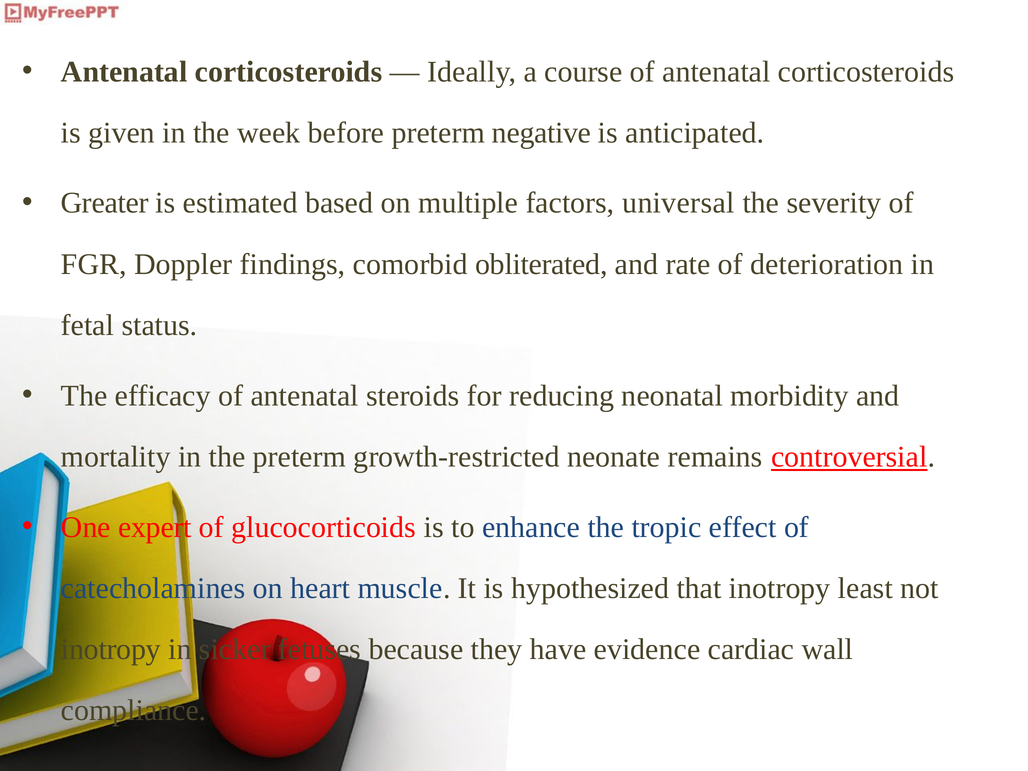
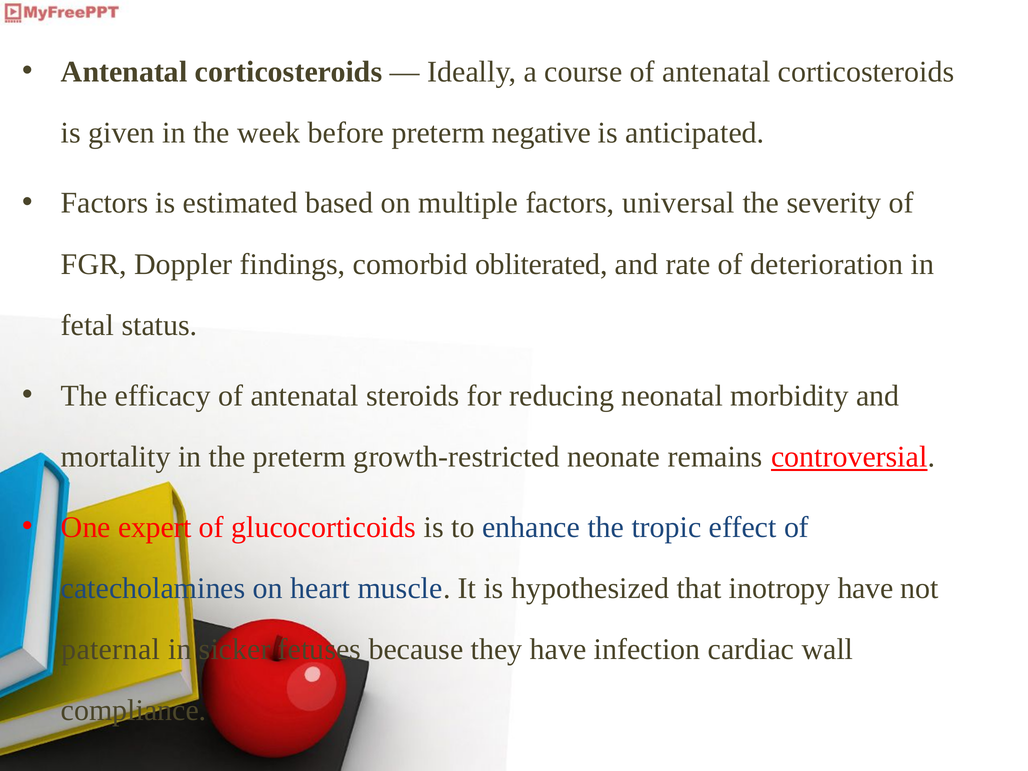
Greater: Greater -> Factors (105, 203)
inotropy least: least -> have (866, 588)
inotropy: inotropy -> paternal (111, 649)
evidence: evidence -> infection (647, 649)
